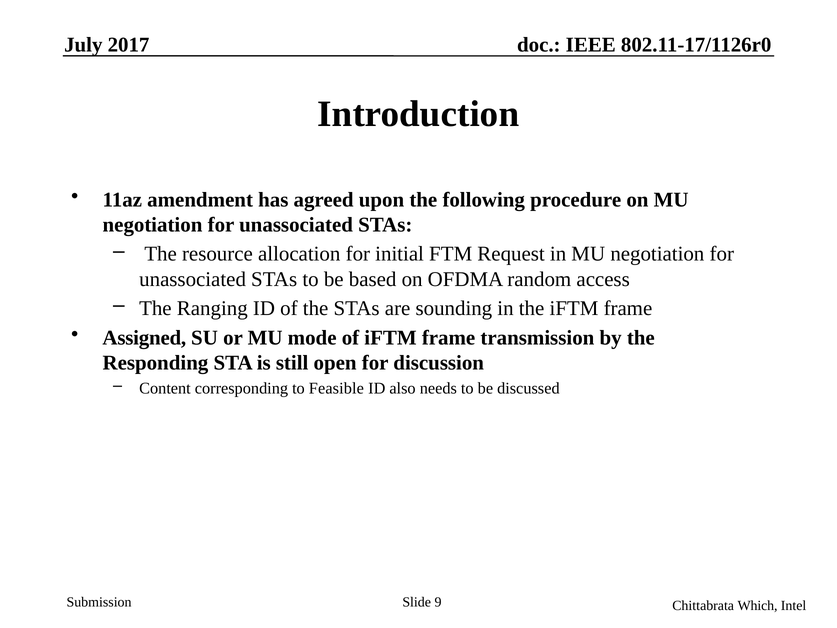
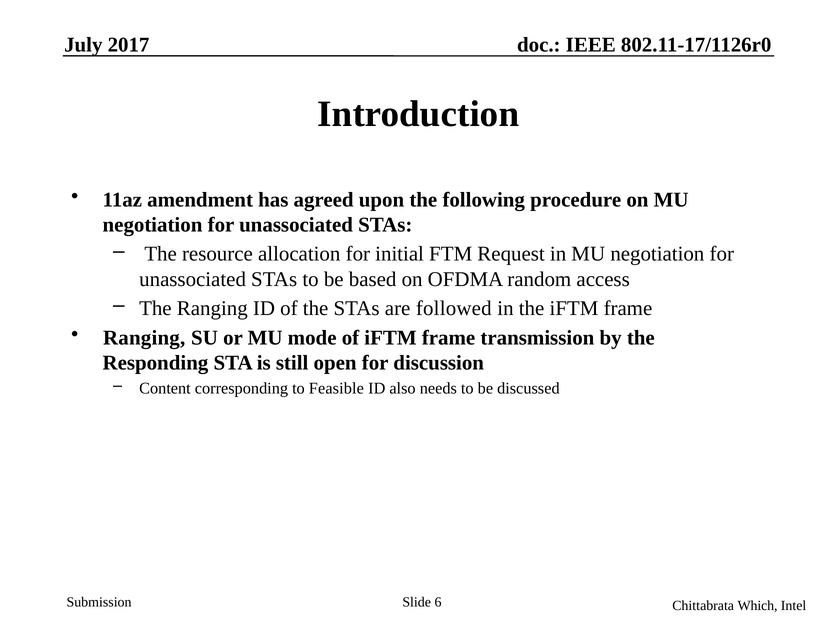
sounding: sounding -> followed (454, 308)
Assigned: Assigned -> Ranging (144, 338)
9: 9 -> 6 (438, 602)
